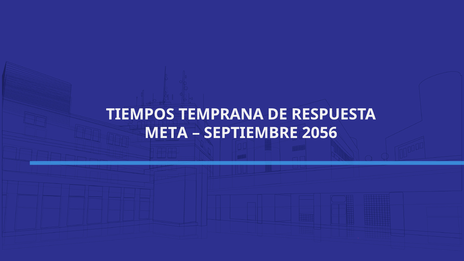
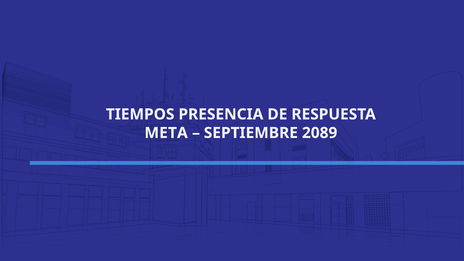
TEMPRANA: TEMPRANA -> PRESENCIA (221, 114)
2056: 2056 -> 2089 (320, 133)
